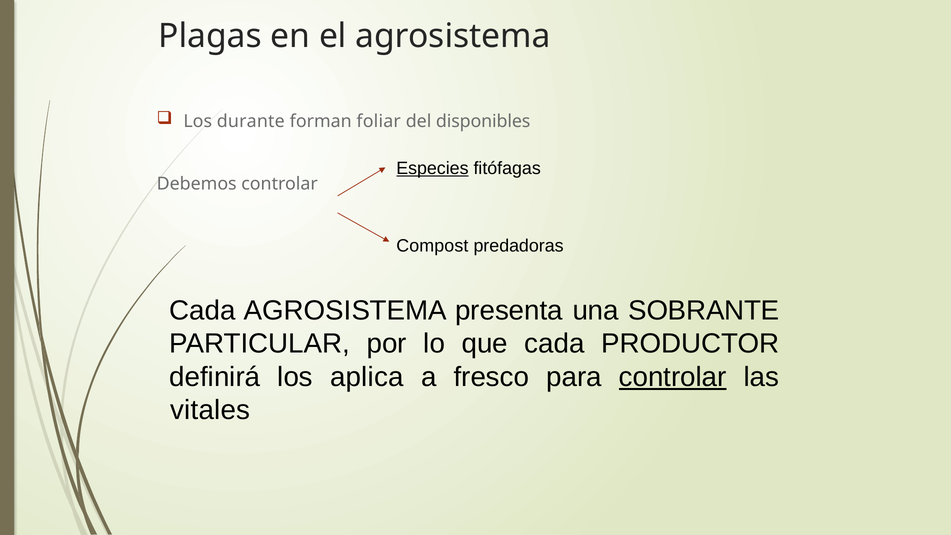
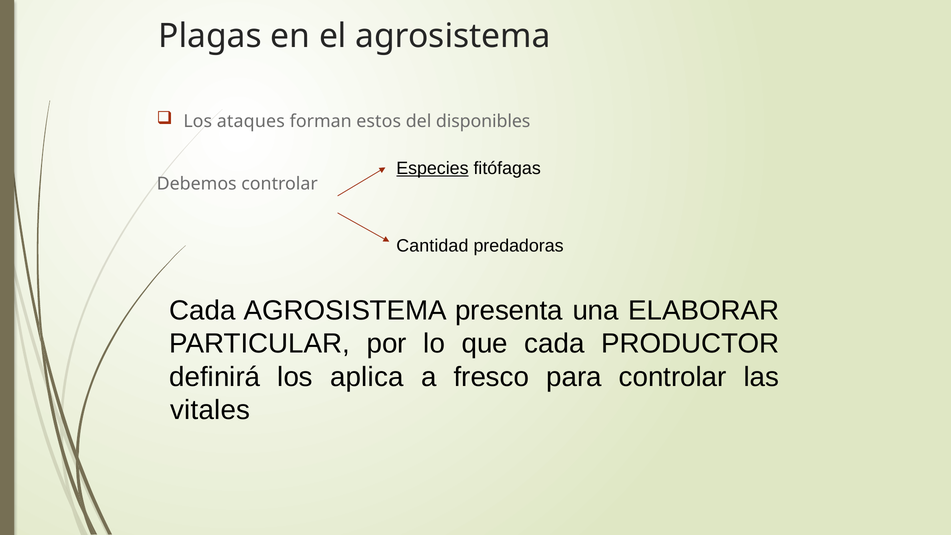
durante: durante -> ataques (251, 121)
foliar: foliar -> estos (379, 121)
Compost: Compost -> Cantidad (432, 246)
SOBRANTE: SOBRANTE -> ELABORAR (704, 310)
controlar underline: present -> none (673, 377)
